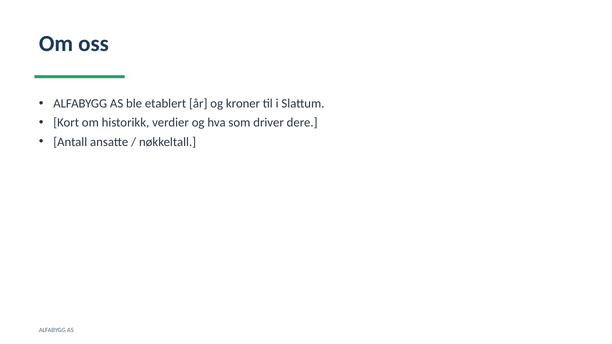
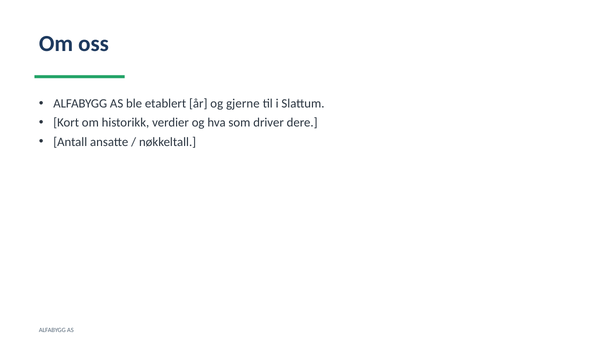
kroner: kroner -> gjerne (243, 104)
